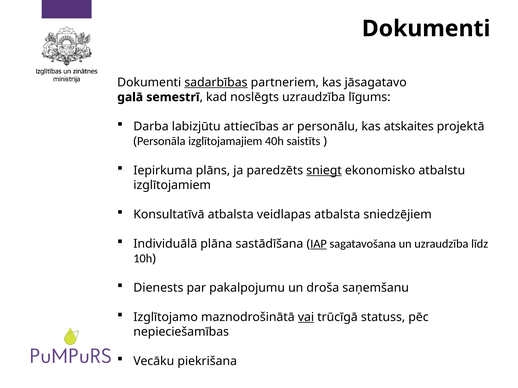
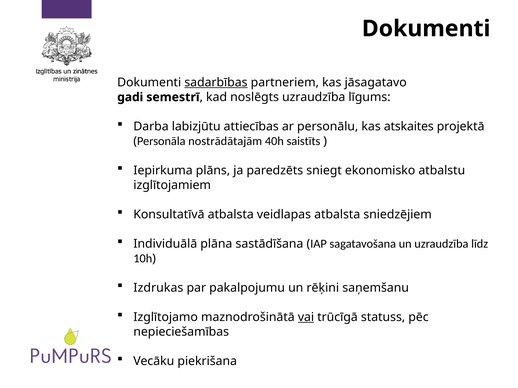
galā: galā -> gadi (130, 97)
izglītojamajiem: izglītojamajiem -> nostrādātajām (225, 141)
sniegt underline: present -> none (324, 171)
IAP underline: present -> none (319, 244)
Dienests: Dienests -> Izdrukas (158, 288)
droša: droša -> rēķini (323, 288)
